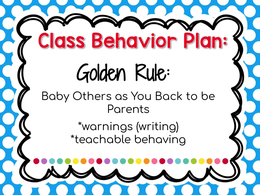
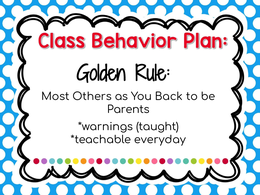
Baby: Baby -> Most (55, 96)
writing: writing -> taught (158, 127)
behaving: behaving -> everyday (160, 140)
